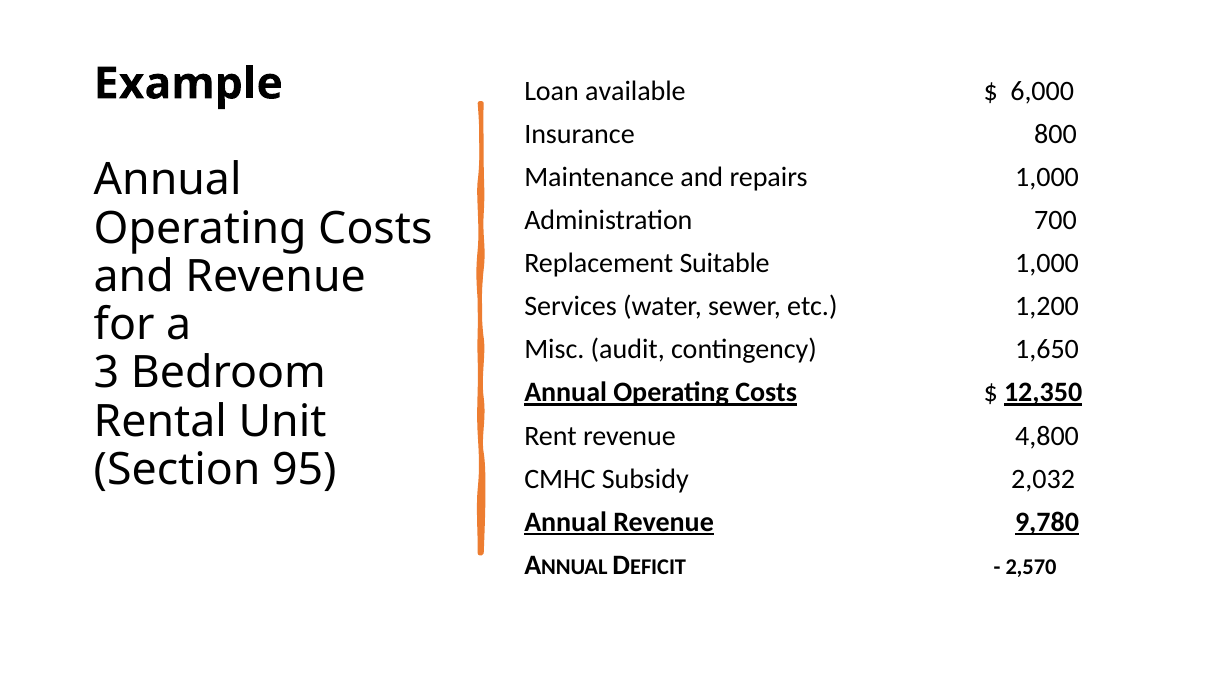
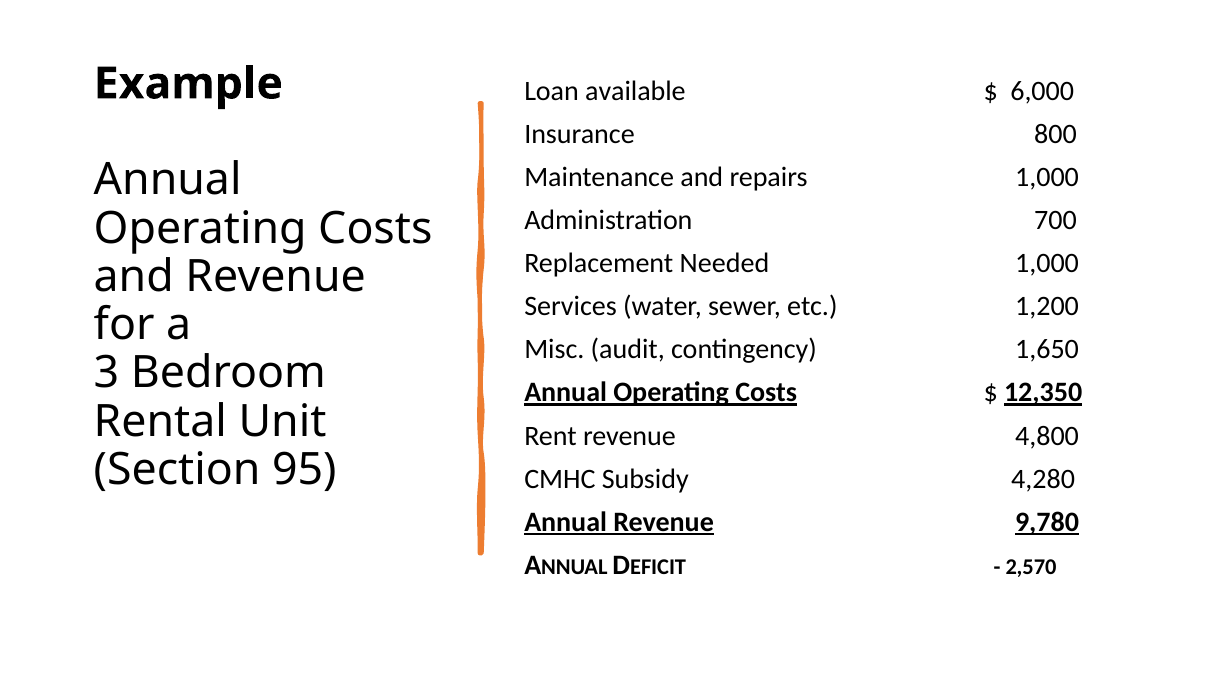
Suitable: Suitable -> Needed (724, 264)
2,032: 2,032 -> 4,280 (1043, 479)
